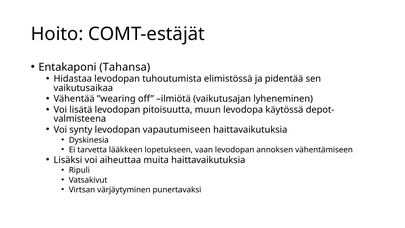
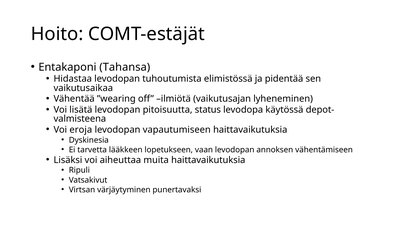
muun: muun -> status (208, 110)
synty: synty -> eroja (81, 130)
